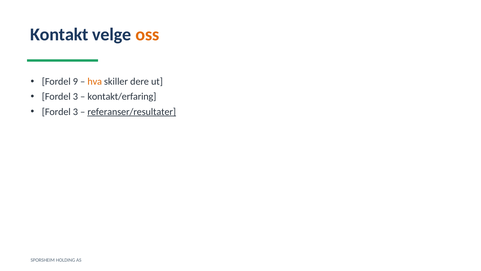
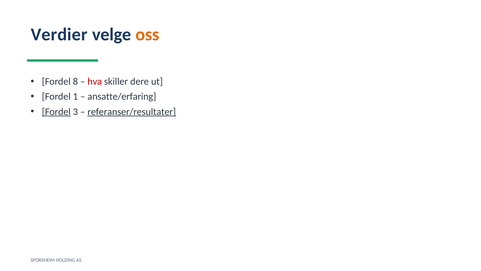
Kontakt: Kontakt -> Verdier (59, 34)
9: 9 -> 8 (75, 81)
hva colour: orange -> red (95, 81)
3: 3 -> 1 (75, 97)
kontakt/erfaring: kontakt/erfaring -> ansatte/erfaring (122, 97)
Fordel underline: none -> present (56, 112)
